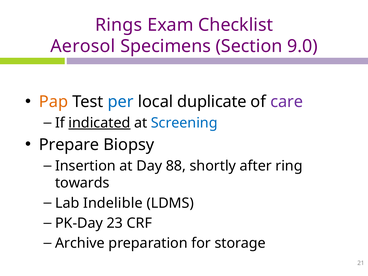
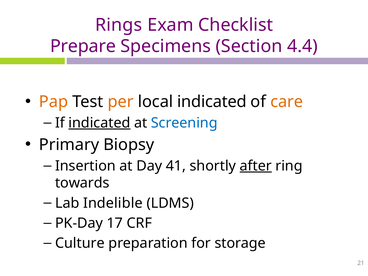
Aerosol: Aerosol -> Prepare (83, 46)
9.0: 9.0 -> 4.4 (302, 46)
per colour: blue -> orange (121, 102)
local duplicate: duplicate -> indicated (212, 102)
care colour: purple -> orange (287, 102)
Prepare: Prepare -> Primary (69, 145)
88: 88 -> 41 (176, 166)
after underline: none -> present (256, 166)
23: 23 -> 17 (115, 223)
Archive: Archive -> Culture (80, 243)
